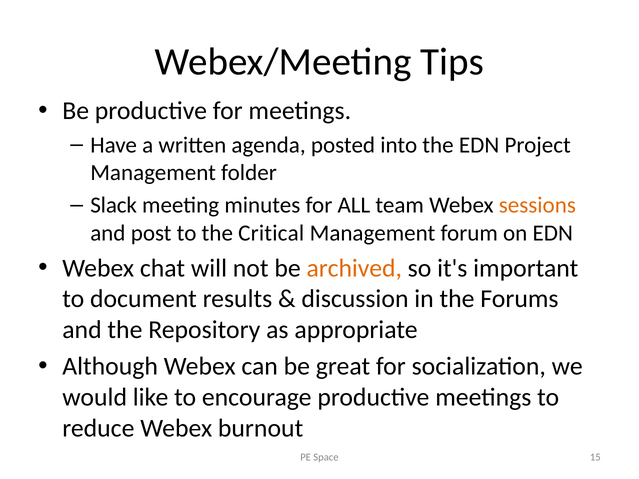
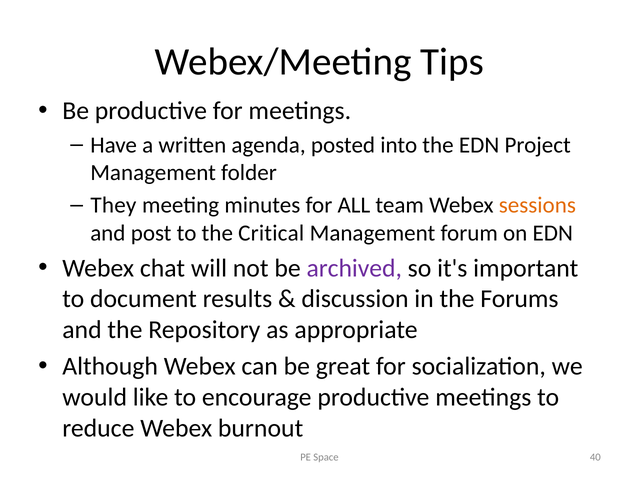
Slack: Slack -> They (113, 205)
archived colour: orange -> purple (354, 268)
15: 15 -> 40 (595, 458)
